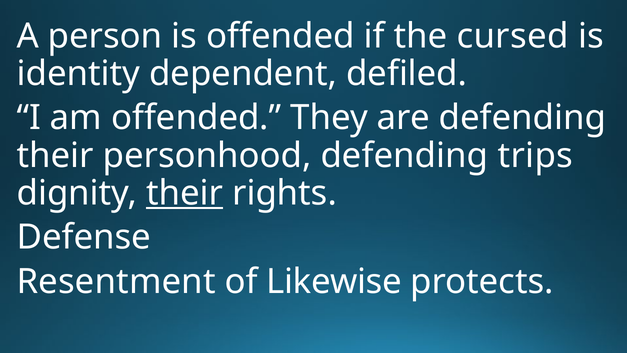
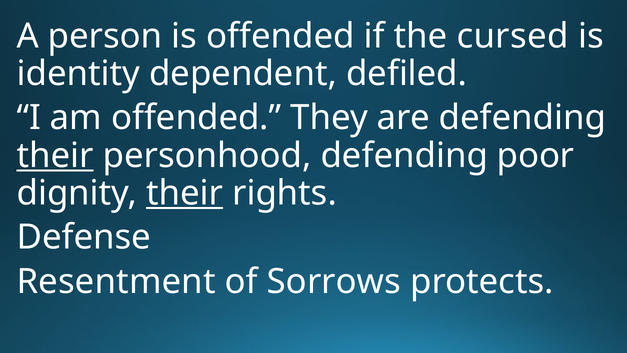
their underline: none -> present (55, 155)
trips: trips -> poor (536, 155)
Likewise: Likewise -> Sorrows (334, 281)
